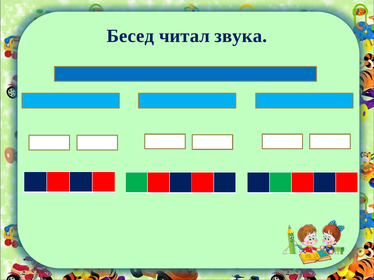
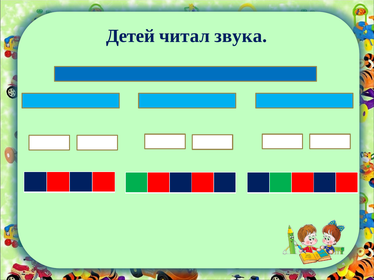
Бесед: Бесед -> Детей (131, 36)
